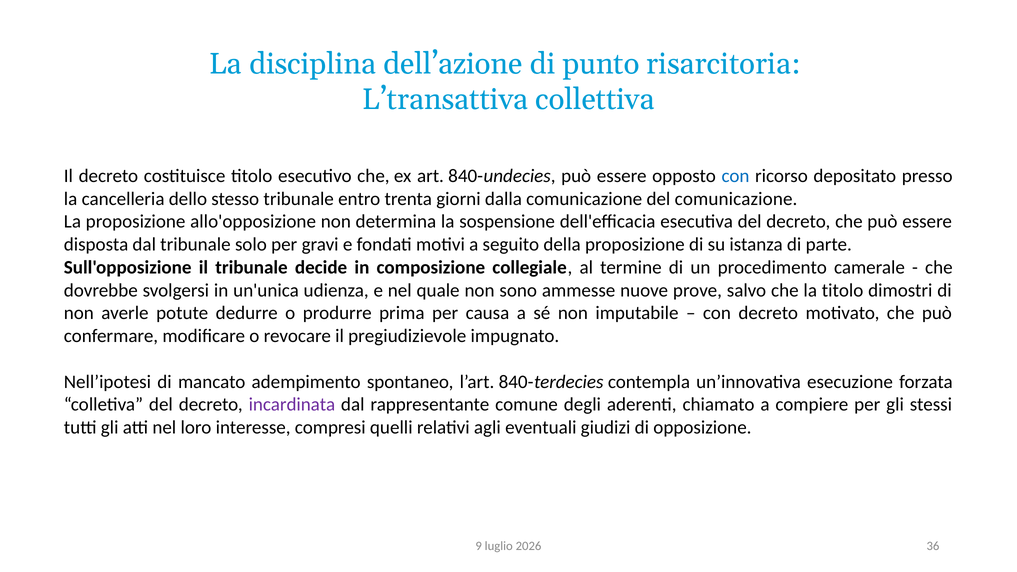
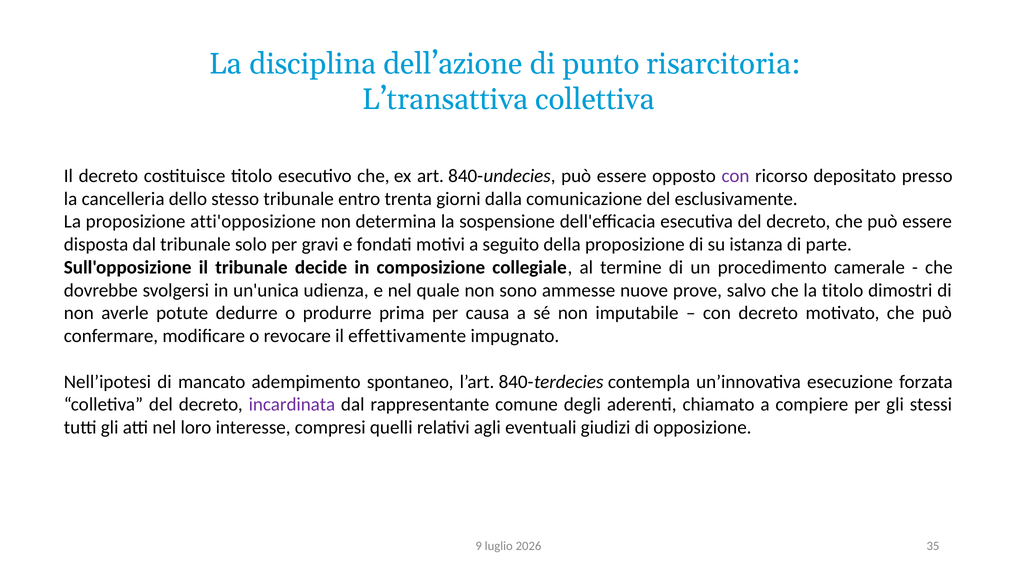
con colour: blue -> purple (736, 176)
del comunicazione: comunicazione -> esclusivamente (736, 199)
allo'opposizione: allo'opposizione -> atti'opposizione (253, 222)
pregiudizievole: pregiudizievole -> effettivamente (407, 336)
36: 36 -> 35 (933, 546)
